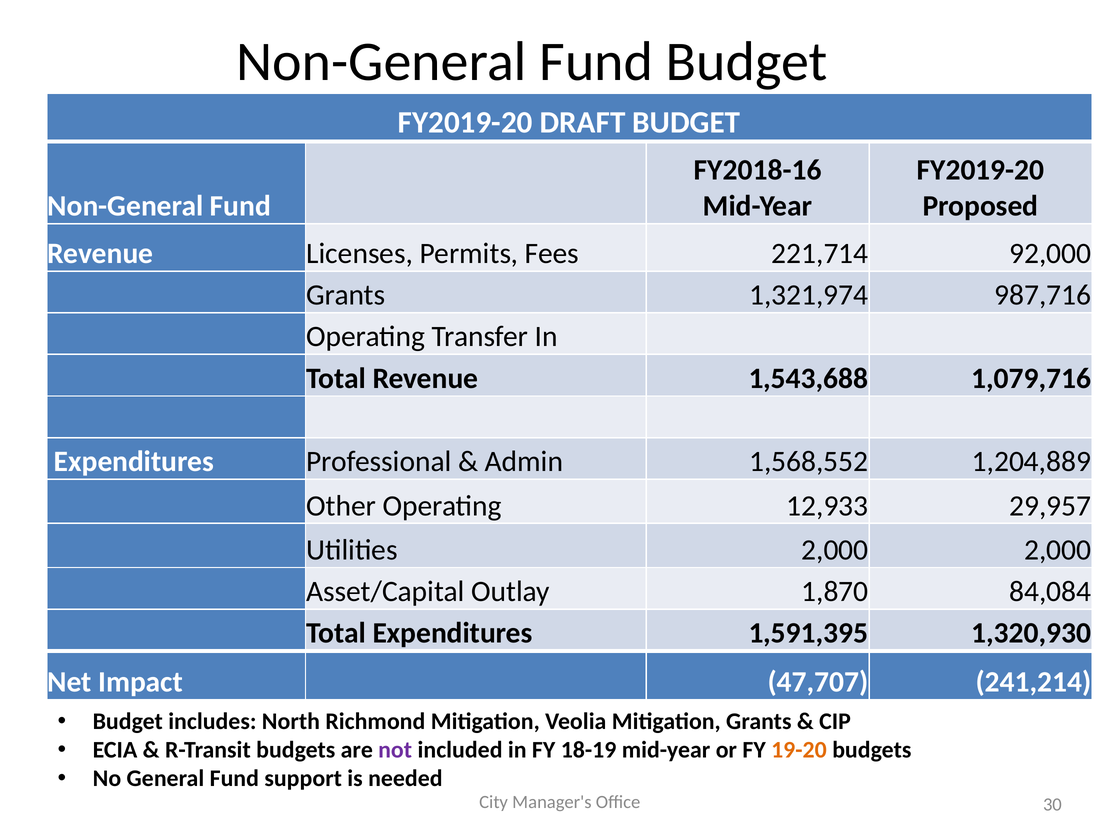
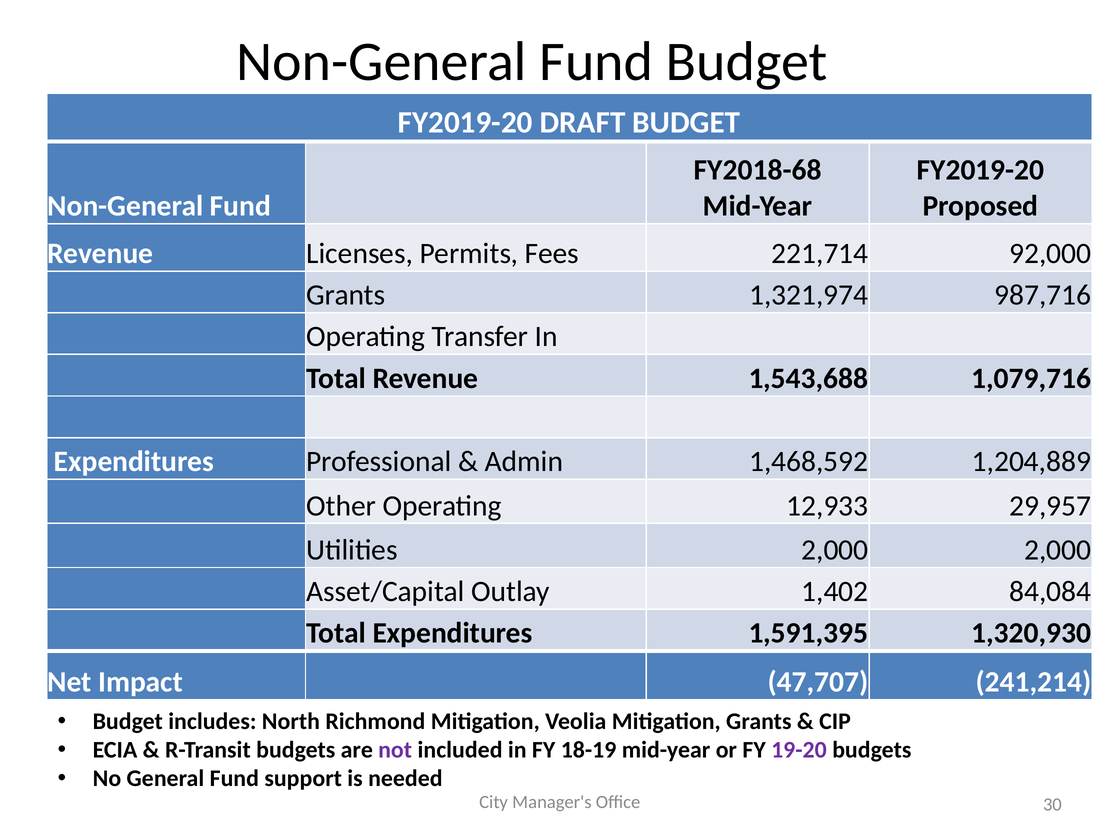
FY2018-16: FY2018-16 -> FY2018-68 (758, 170)
1,568,552: 1,568,552 -> 1,468,592 (809, 462)
1,870: 1,870 -> 1,402 (835, 592)
19-20 colour: orange -> purple (799, 750)
